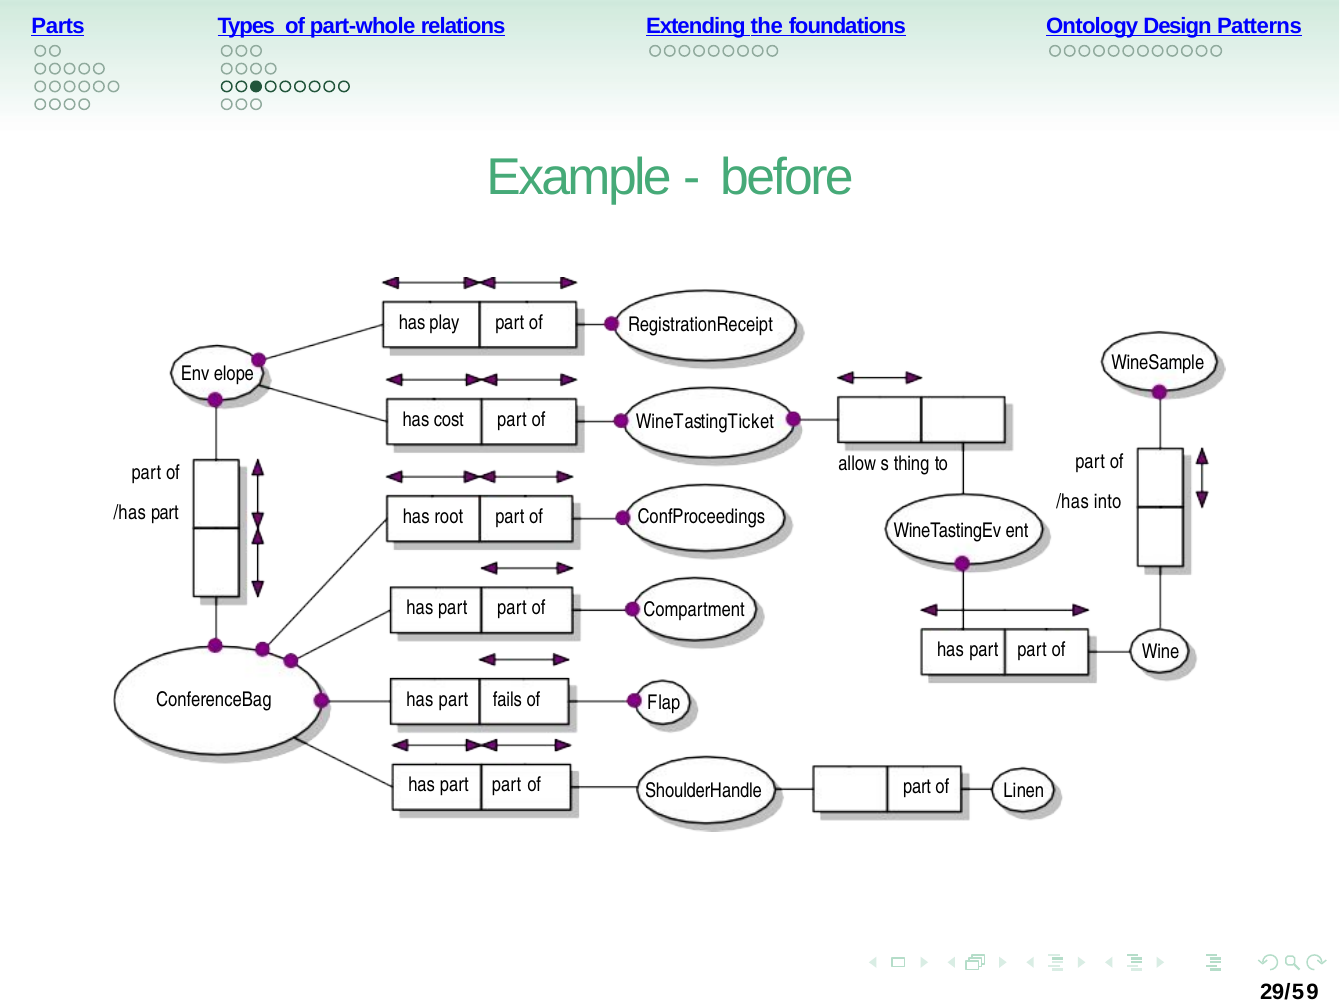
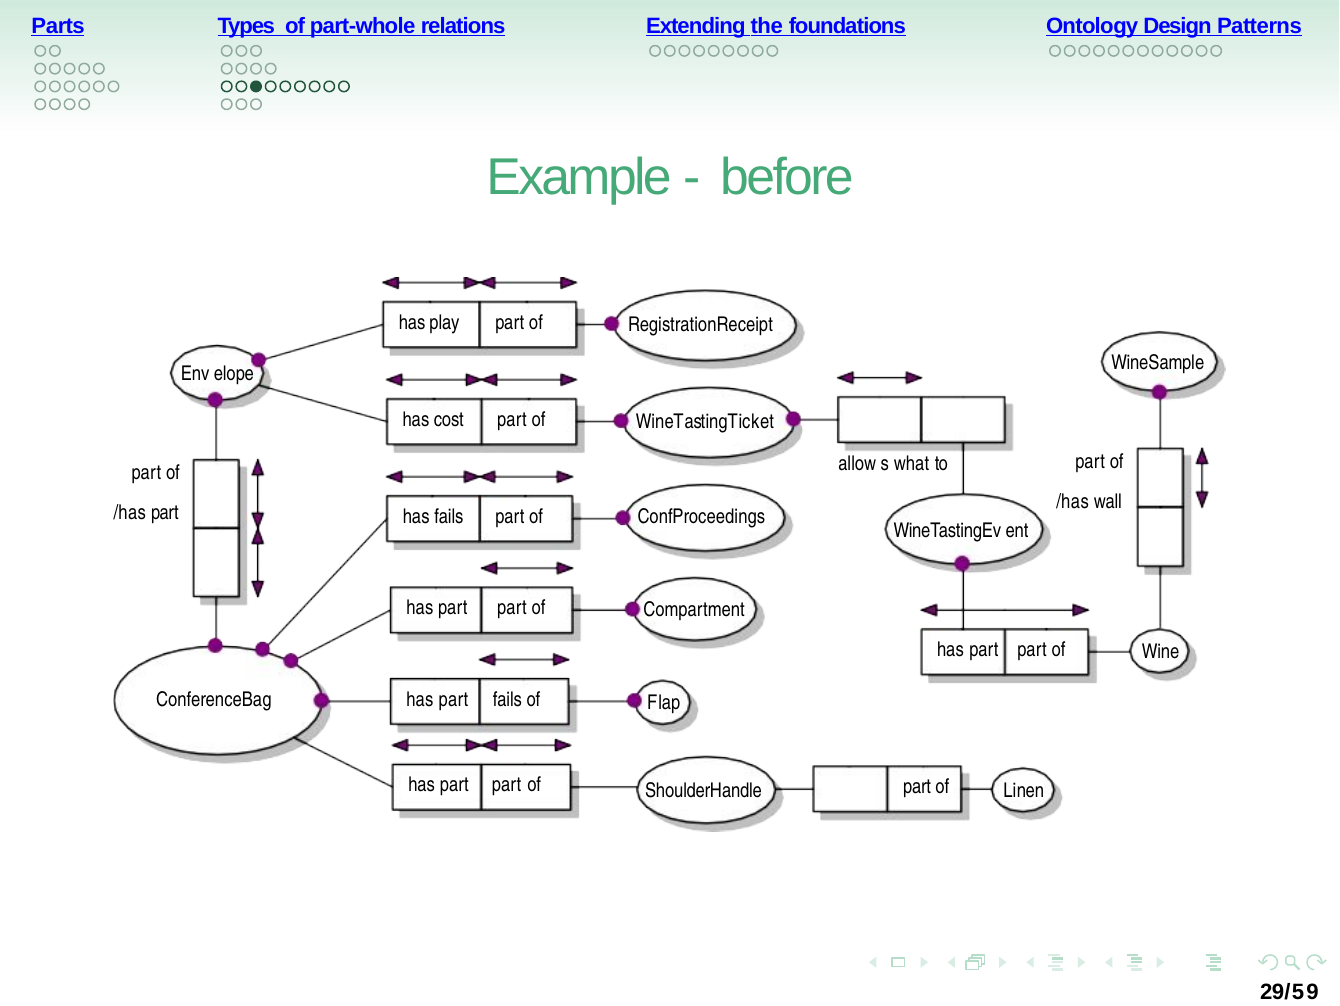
thing: thing -> what (911, 463)
into: into -> wall (1108, 502)
has root: root -> fails (449, 517)
